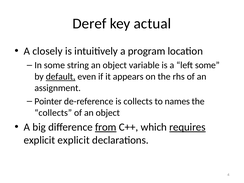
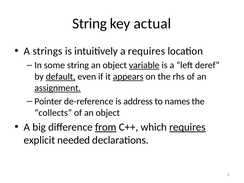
Deref: Deref -> String (90, 24)
closely: closely -> strings (48, 51)
a program: program -> requires (147, 51)
variable underline: none -> present (144, 65)
left some: some -> deref (207, 65)
appears underline: none -> present (128, 77)
assignment underline: none -> present (58, 88)
is collects: collects -> address (138, 101)
explicit explicit: explicit -> needed (74, 140)
